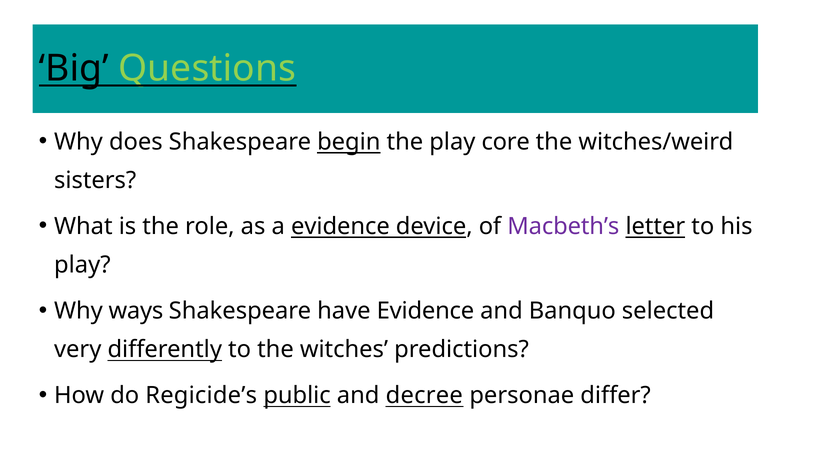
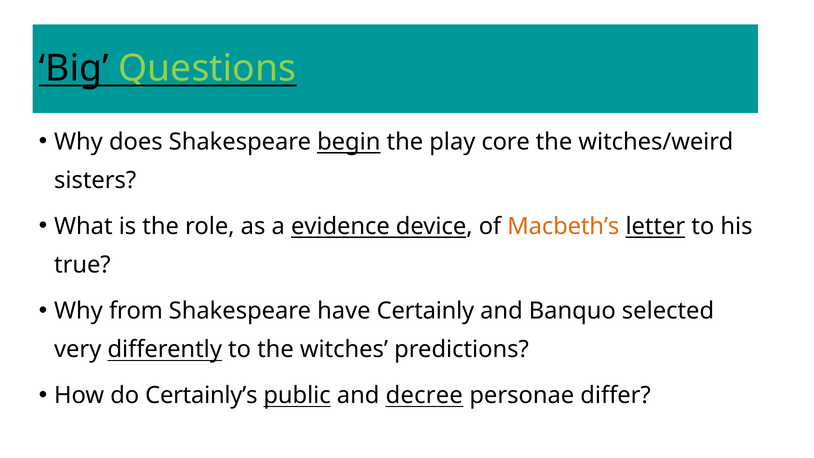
Macbeth’s colour: purple -> orange (563, 226)
play: play -> true (82, 265)
ways: ways -> from (136, 311)
have Evidence: Evidence -> Certainly (425, 311)
Regicide’s: Regicide’s -> Certainly’s (201, 396)
